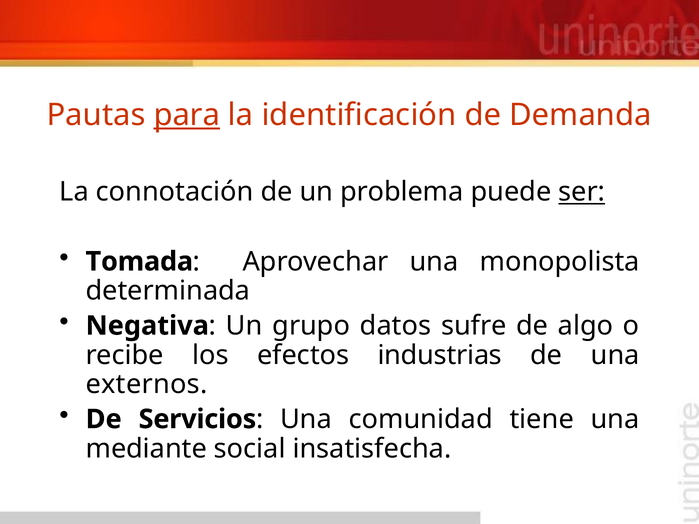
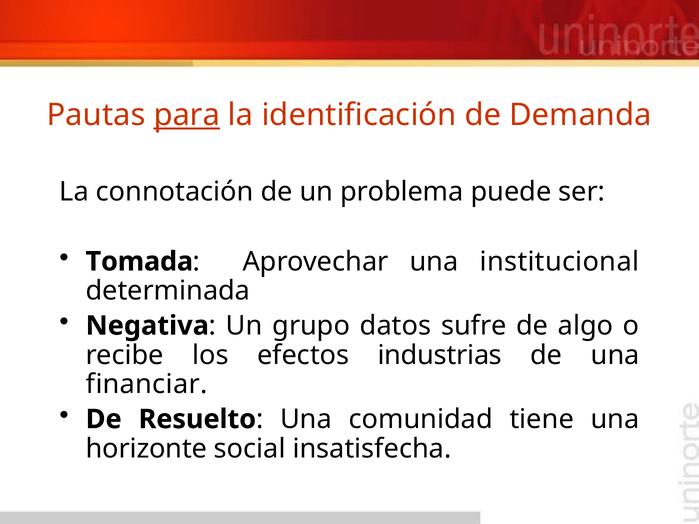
ser underline: present -> none (582, 192)
monopolista: monopolista -> institucional (559, 262)
externos: externos -> financiar (147, 385)
Servicios: Servicios -> Resuelto (197, 419)
mediante: mediante -> horizonte (146, 449)
